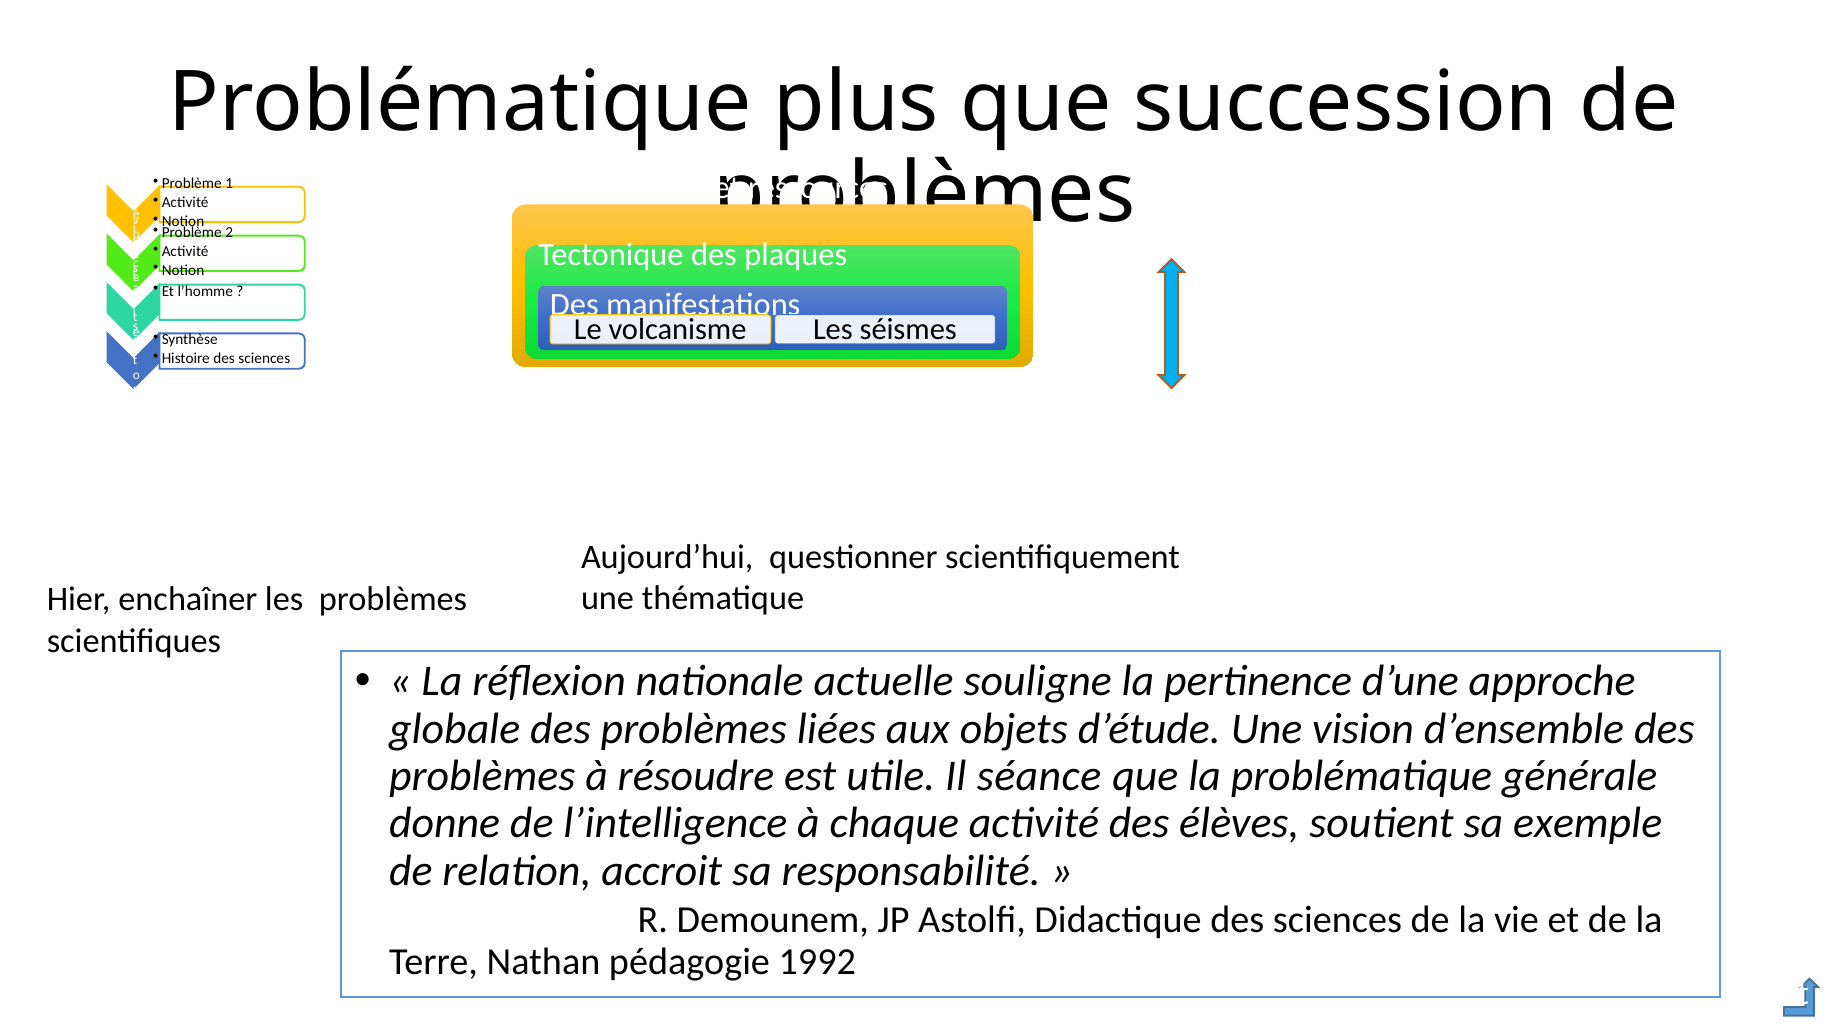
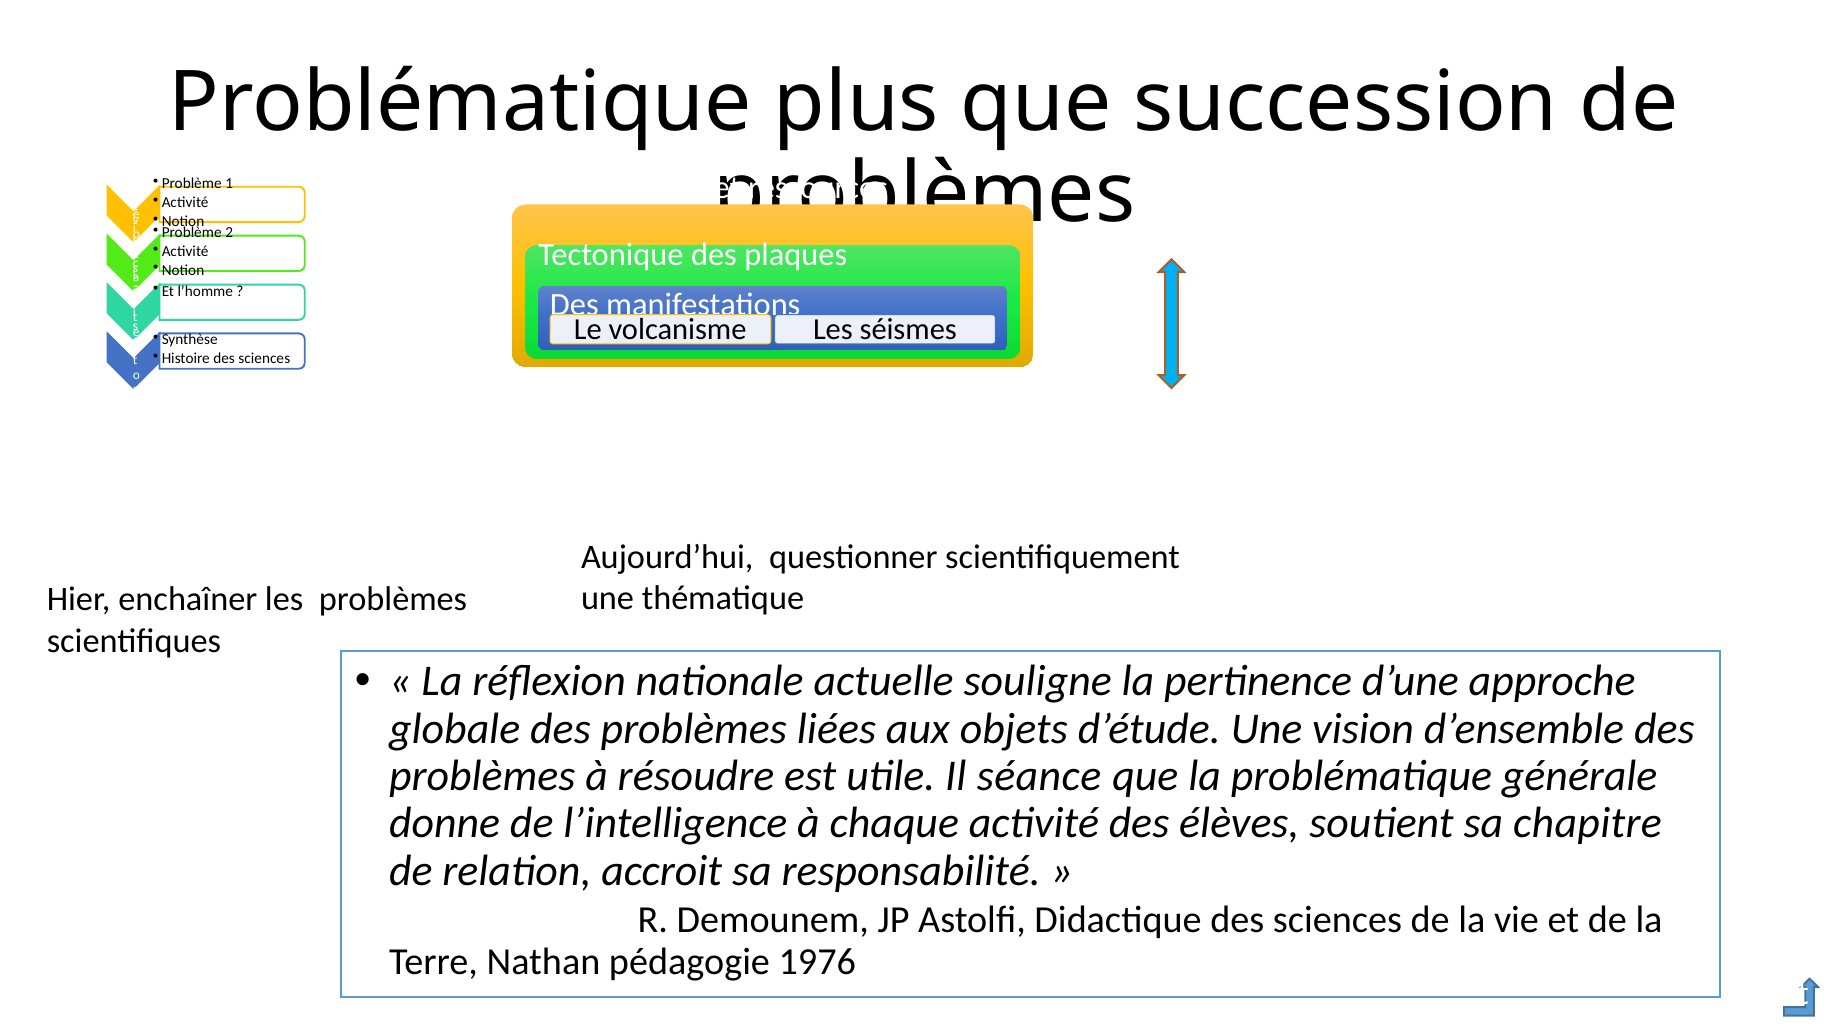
exemple: exemple -> chapitre (1587, 823)
1992: 1992 -> 1976 (817, 962)
